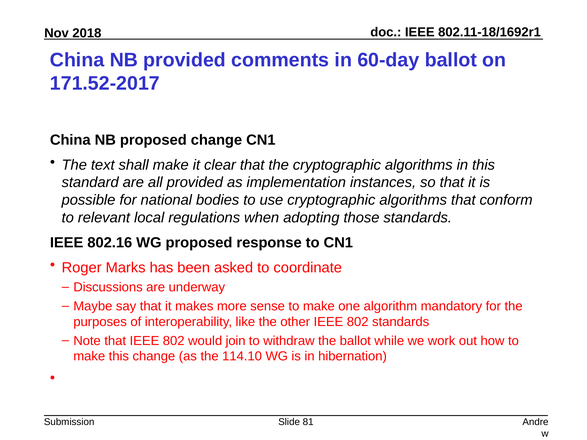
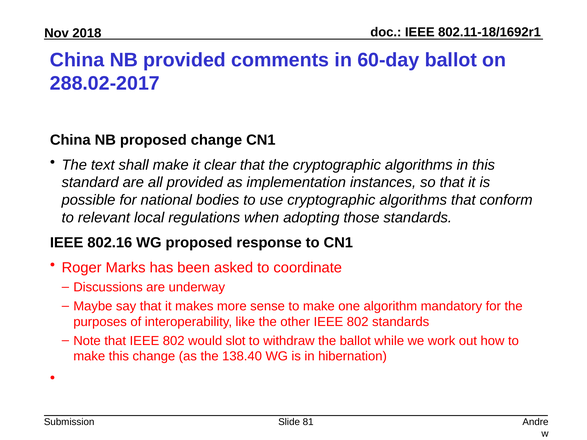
171.52-2017: 171.52-2017 -> 288.02-2017 (105, 84)
join: join -> slot (236, 341)
114.10: 114.10 -> 138.40 (242, 357)
